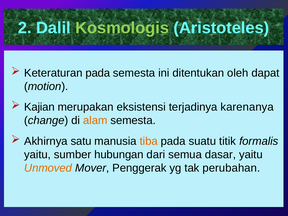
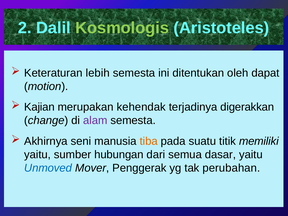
Keteraturan pada: pada -> lebih (98, 73)
eksistensi: eksistensi -> kehendak (141, 107)
karenanya: karenanya -> digerakkan (247, 107)
alam colour: orange -> purple (95, 120)
satu: satu -> seni (81, 141)
formalis: formalis -> memiliki (259, 141)
Unmoved colour: orange -> blue (48, 168)
